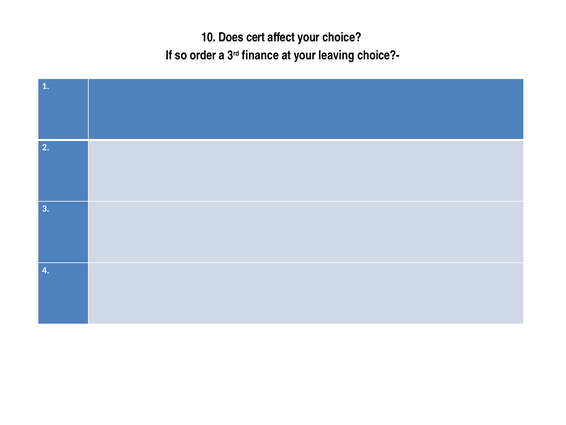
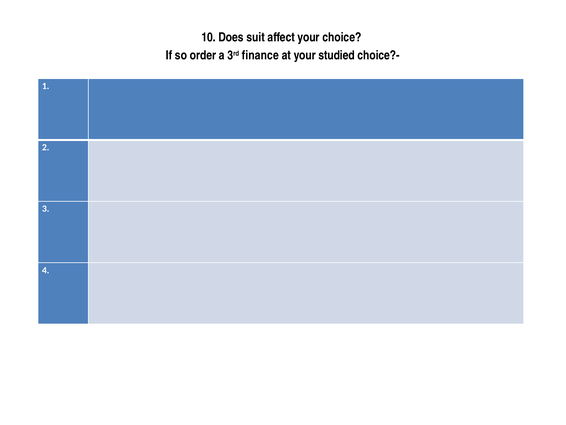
cert: cert -> suit (256, 37)
leaving: leaving -> studied (337, 55)
